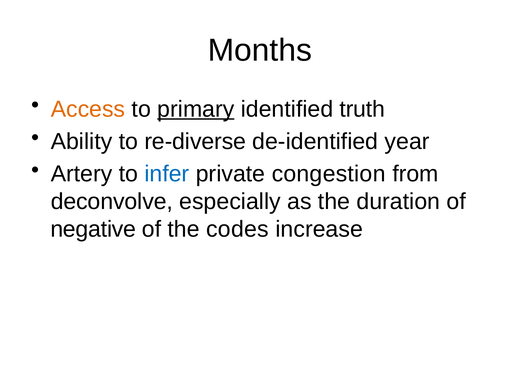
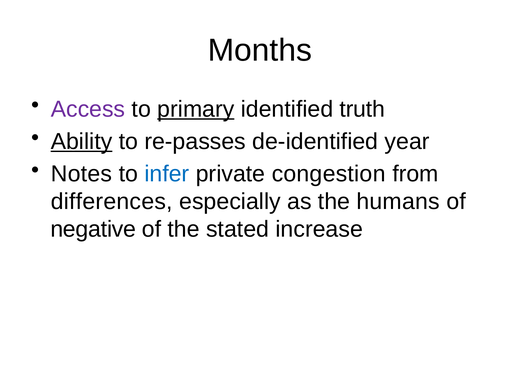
Access colour: orange -> purple (88, 109)
Ability underline: none -> present (82, 141)
re-diverse: re-diverse -> re-passes (195, 141)
Artery: Artery -> Notes (81, 174)
deconvolve: deconvolve -> differences (112, 202)
duration: duration -> humans (398, 202)
codes: codes -> stated (238, 229)
